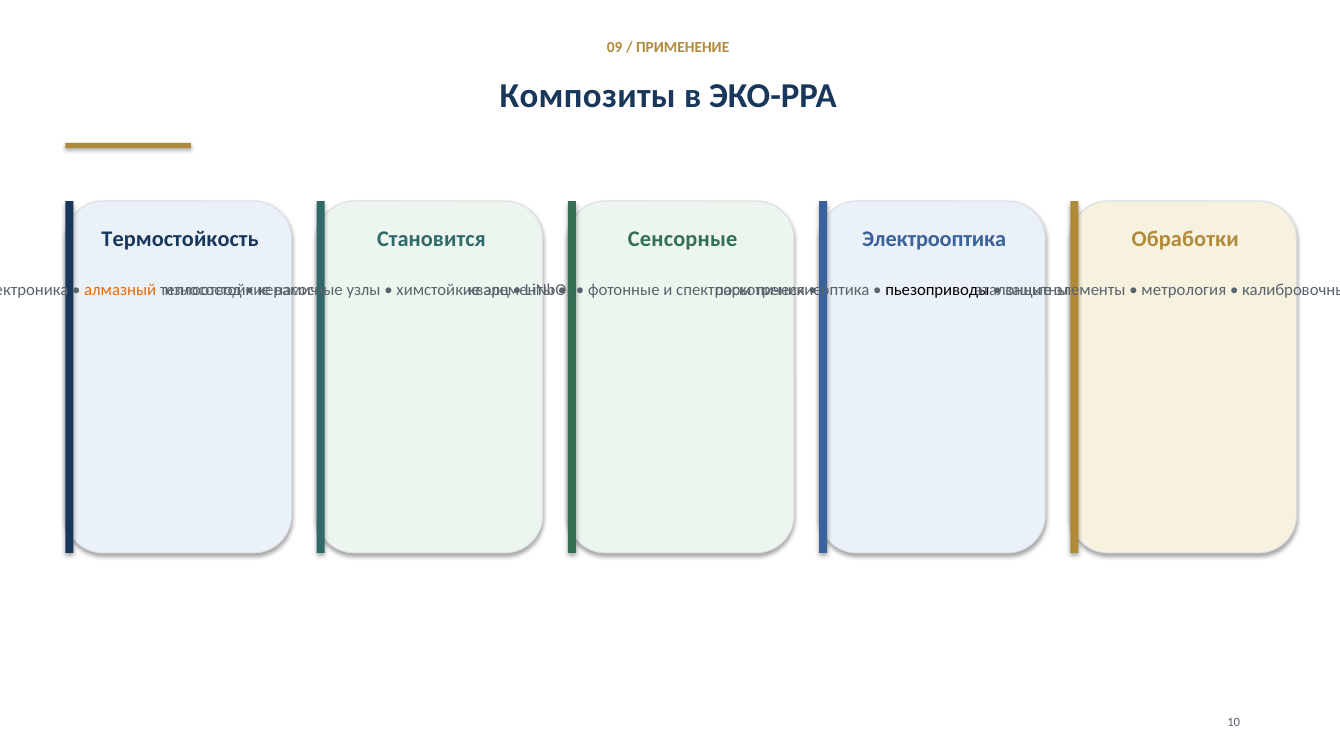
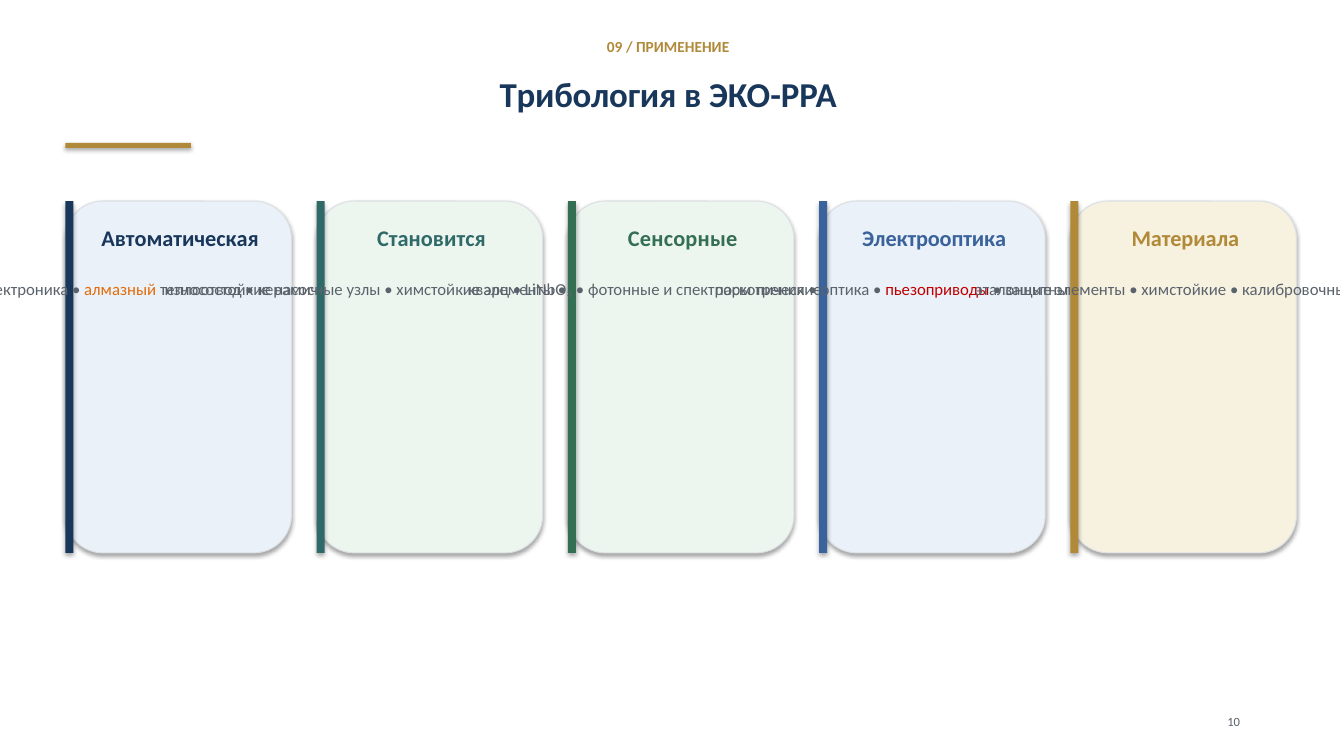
Композиты: Композиты -> Трибология (588, 96)
Термостойкость: Термостойкость -> Автоматическая (180, 239)
Обработки: Обработки -> Материала (1185, 239)
пьезоприводы colour: black -> red (937, 289)
метрология: метрология -> химстойкие (1184, 289)
